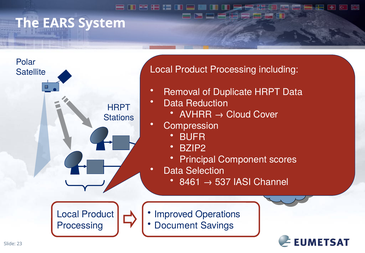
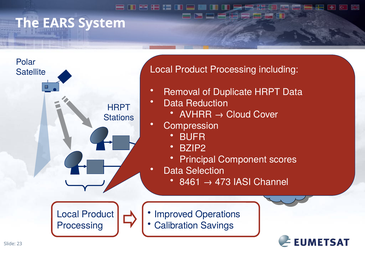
537: 537 -> 473 (223, 182)
Document: Document -> Calibration (176, 225)
